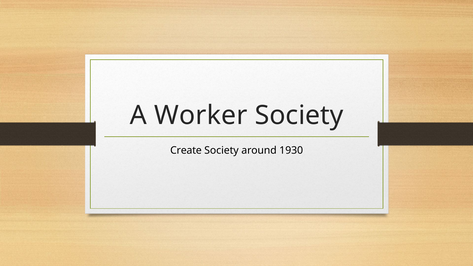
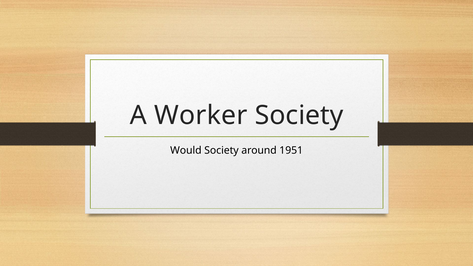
Create: Create -> Would (186, 151)
1930: 1930 -> 1951 (291, 151)
